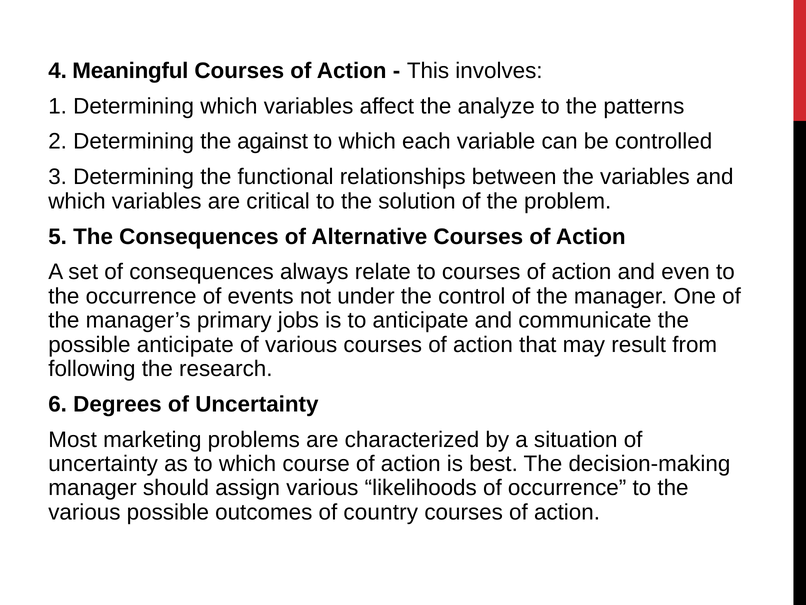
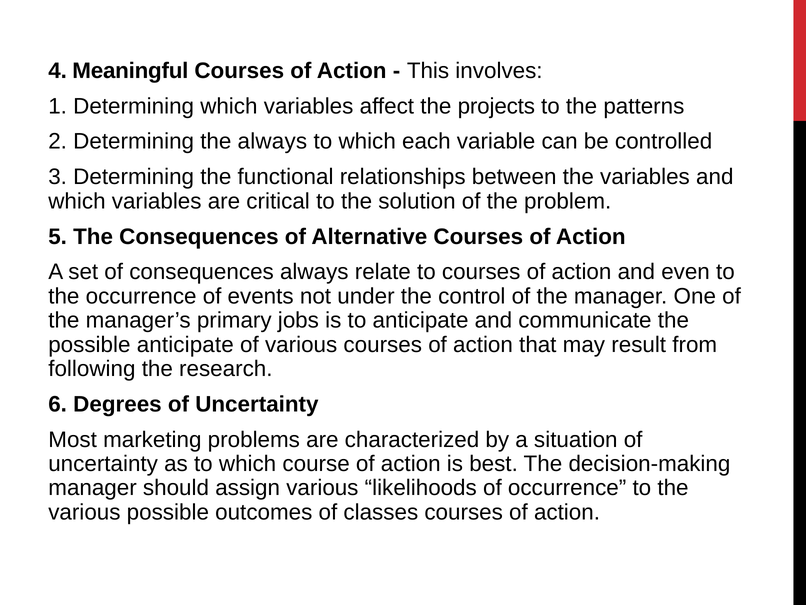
analyze: analyze -> projects (496, 106)
the against: against -> always (272, 141)
country: country -> classes (381, 512)
